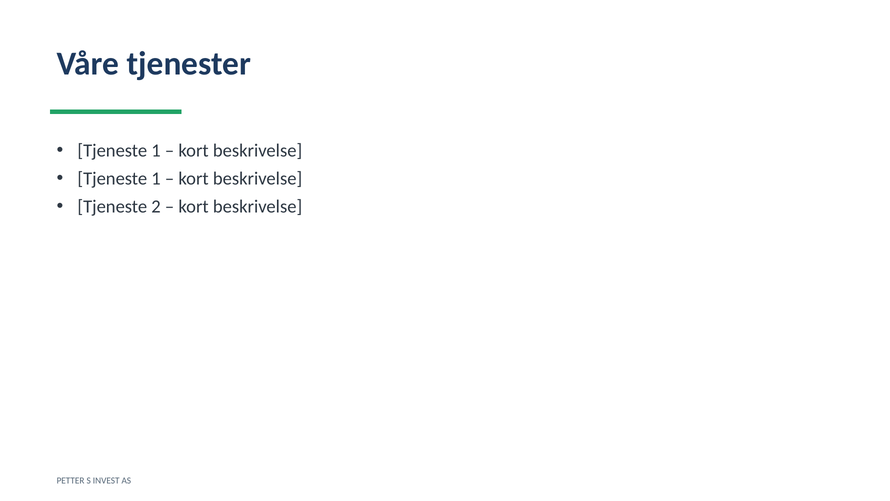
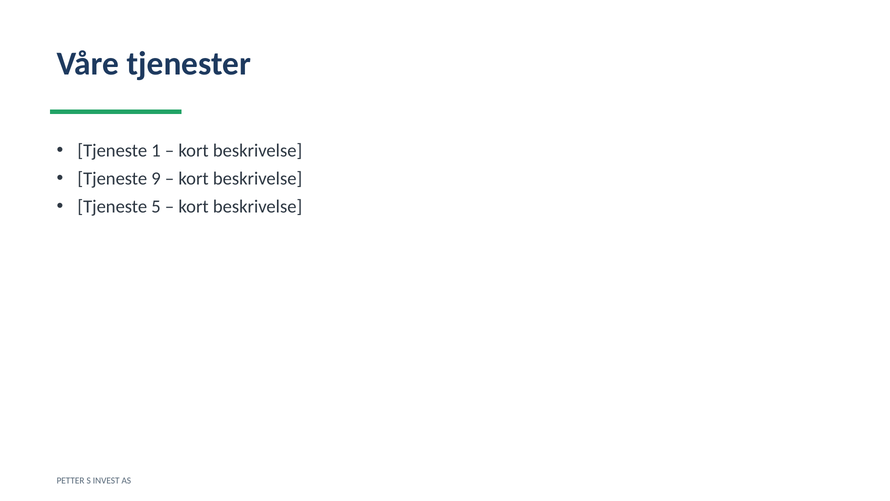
1: 1 -> 9 (156, 179)
2: 2 -> 5 (156, 206)
